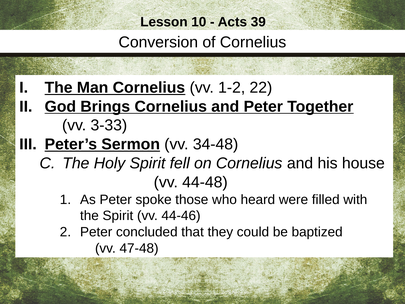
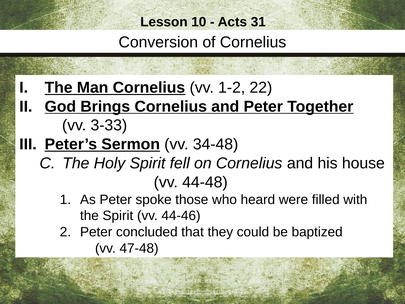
39: 39 -> 31 (258, 22)
